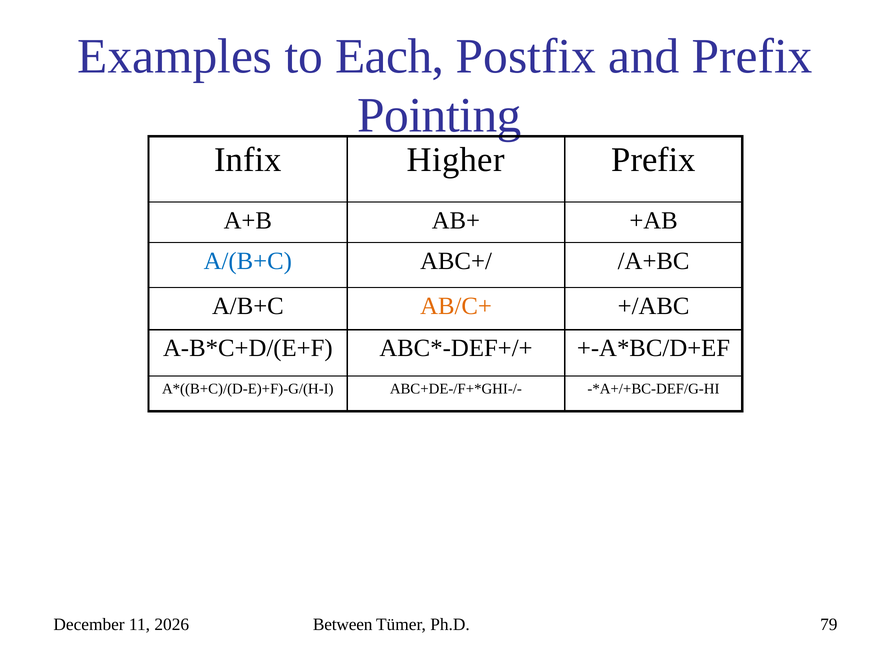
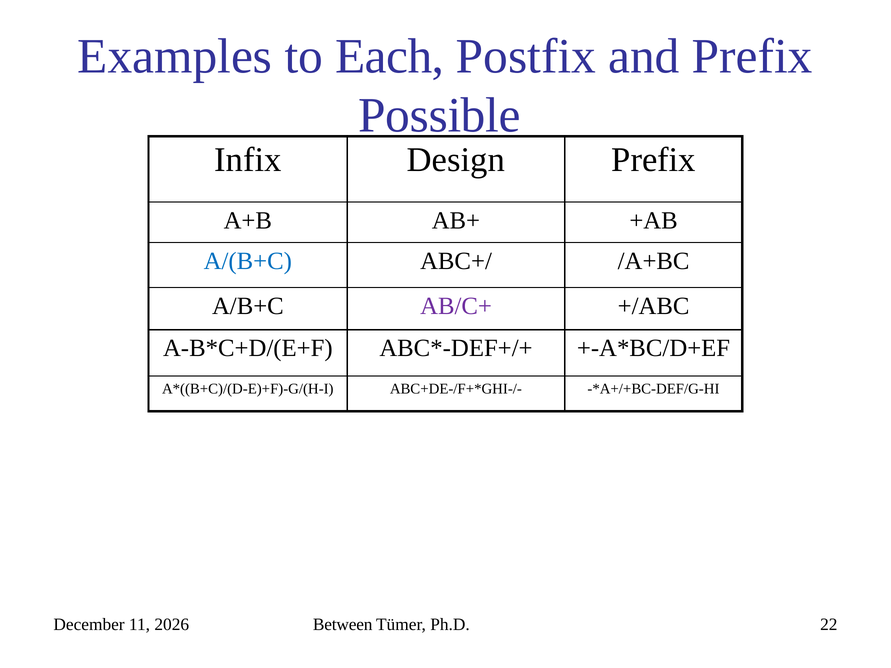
Pointing: Pointing -> Possible (439, 116)
Higher: Higher -> Design (456, 160)
AB/C+ colour: orange -> purple (456, 306)
79: 79 -> 22 (829, 625)
